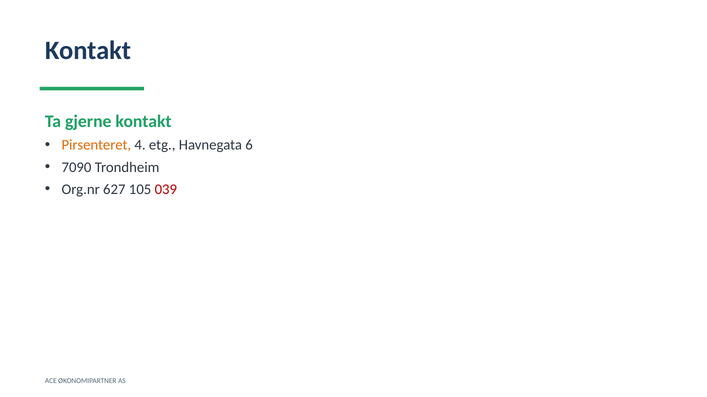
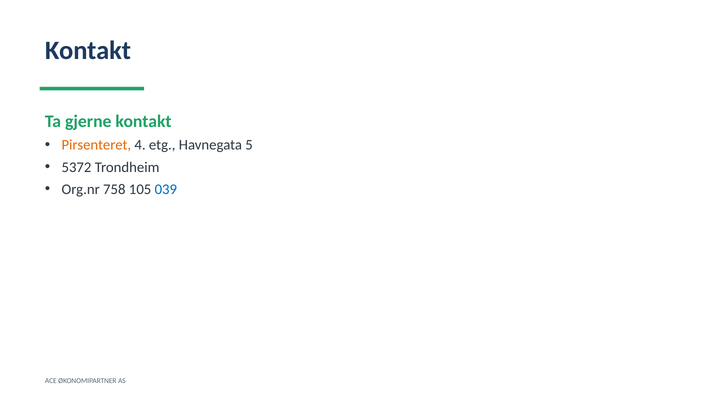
6: 6 -> 5 (249, 145)
7090: 7090 -> 5372 (76, 167)
627: 627 -> 758 (114, 190)
039 colour: red -> blue (166, 190)
